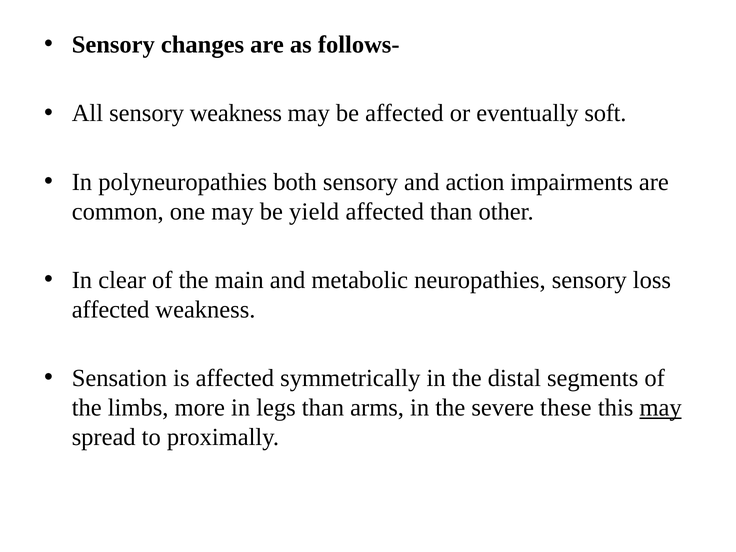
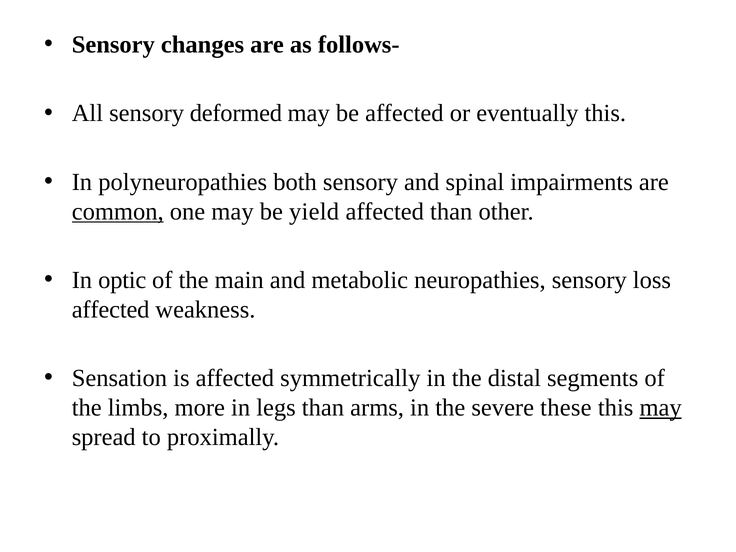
sensory weakness: weakness -> deformed (236, 113)
eventually soft: soft -> this (605, 113)
action: action -> spinal (475, 182)
common underline: none -> present (118, 211)
clear: clear -> optic (122, 280)
